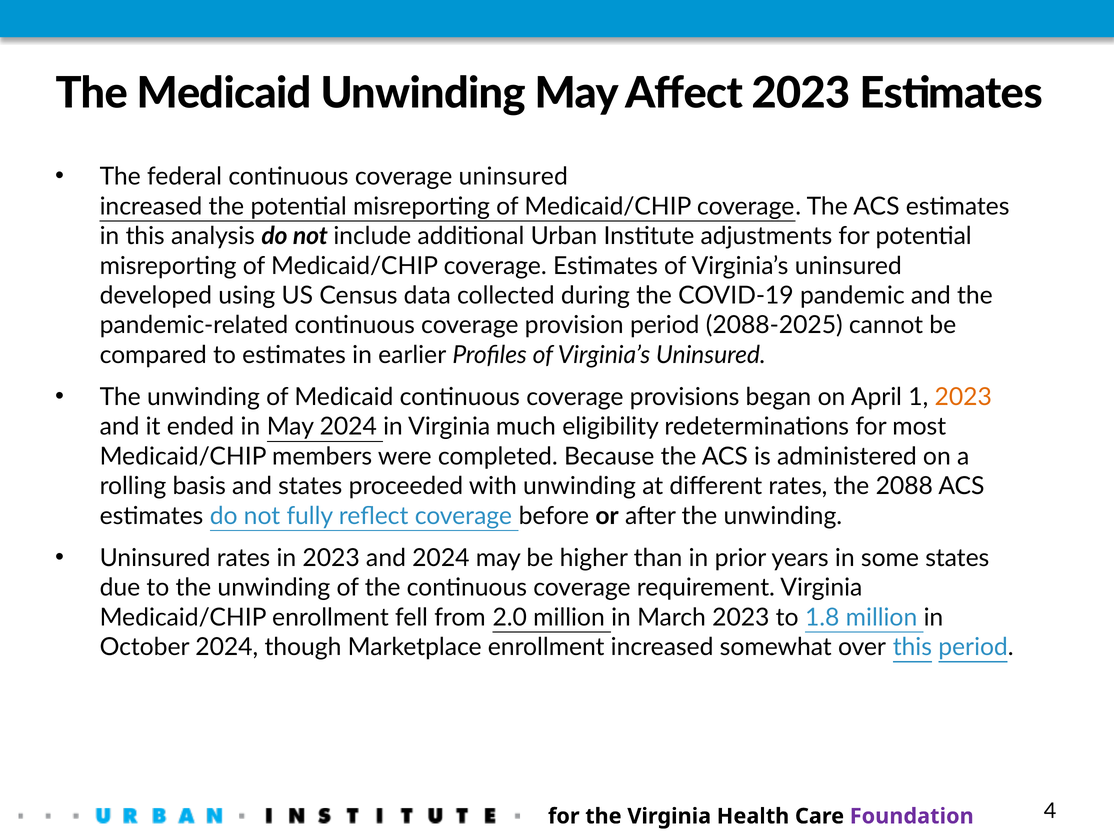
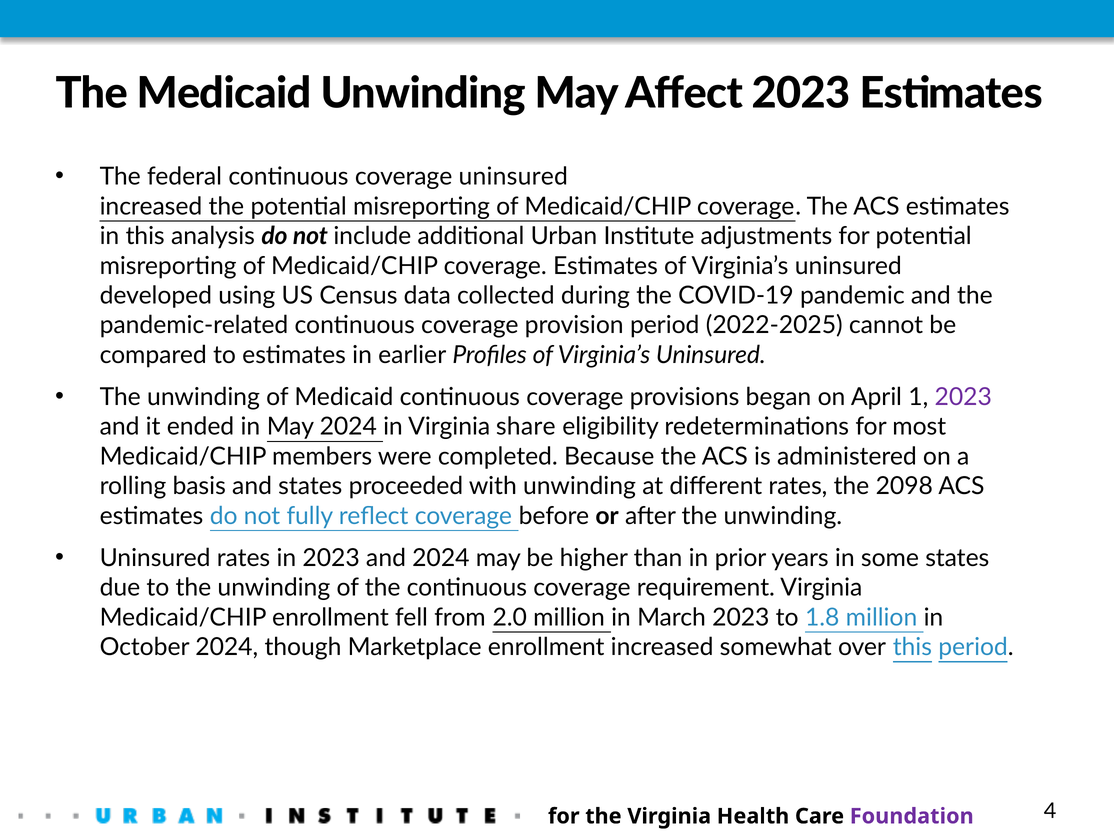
2088-2025: 2088-2025 -> 2022-2025 (774, 325)
2023 colour: orange -> purple (963, 397)
much: much -> share (526, 427)
2088: 2088 -> 2098 (904, 486)
